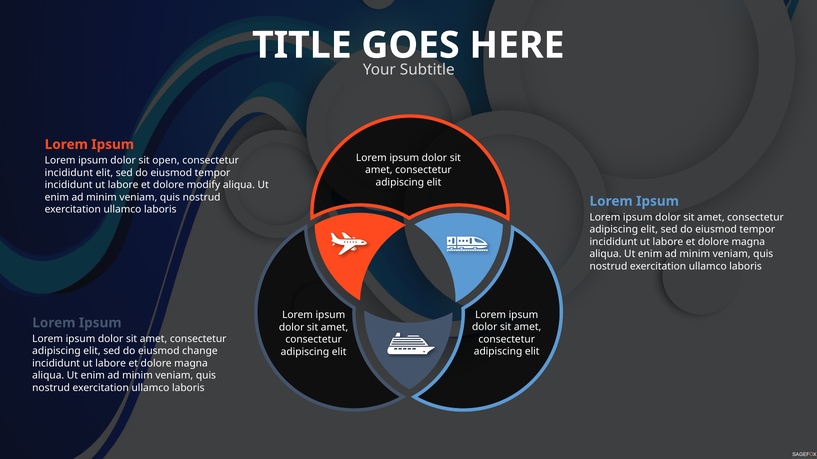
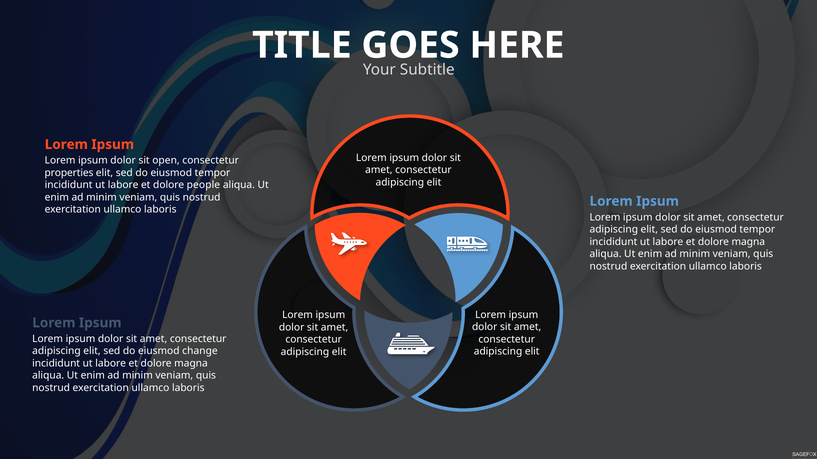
incididunt: incididunt -> properties (69, 173)
modify: modify -> people (203, 185)
